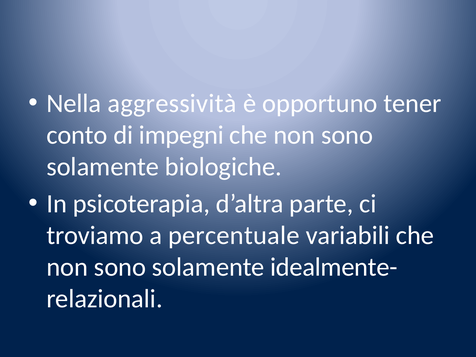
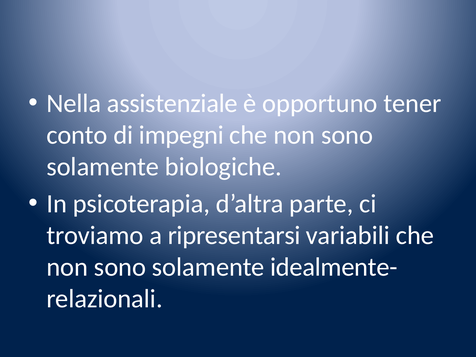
aggressività: aggressività -> assistenziale (172, 103)
percentuale: percentuale -> ripresentarsi (234, 235)
